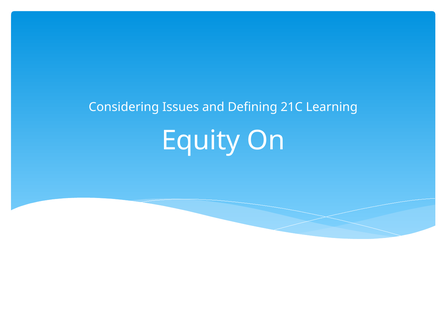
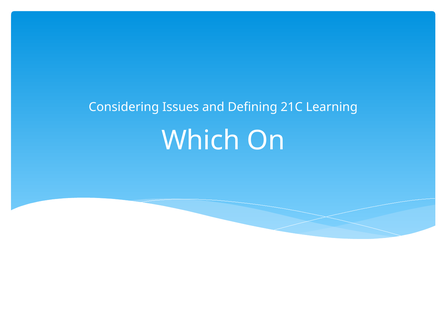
Equity: Equity -> Which (201, 141)
